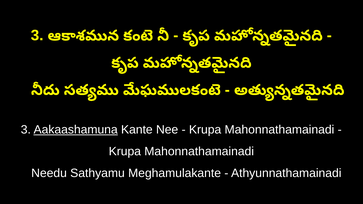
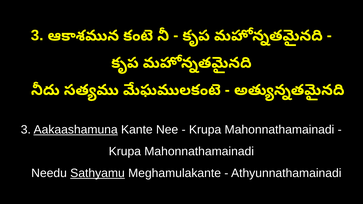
Sathyamu underline: none -> present (98, 173)
